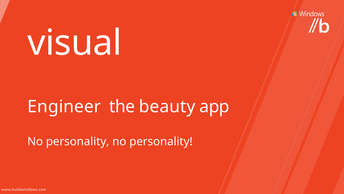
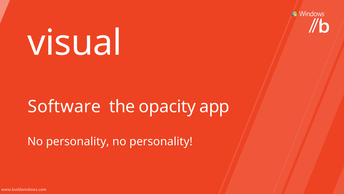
Engineer: Engineer -> Software (64, 106)
beauty: beauty -> opacity (167, 106)
